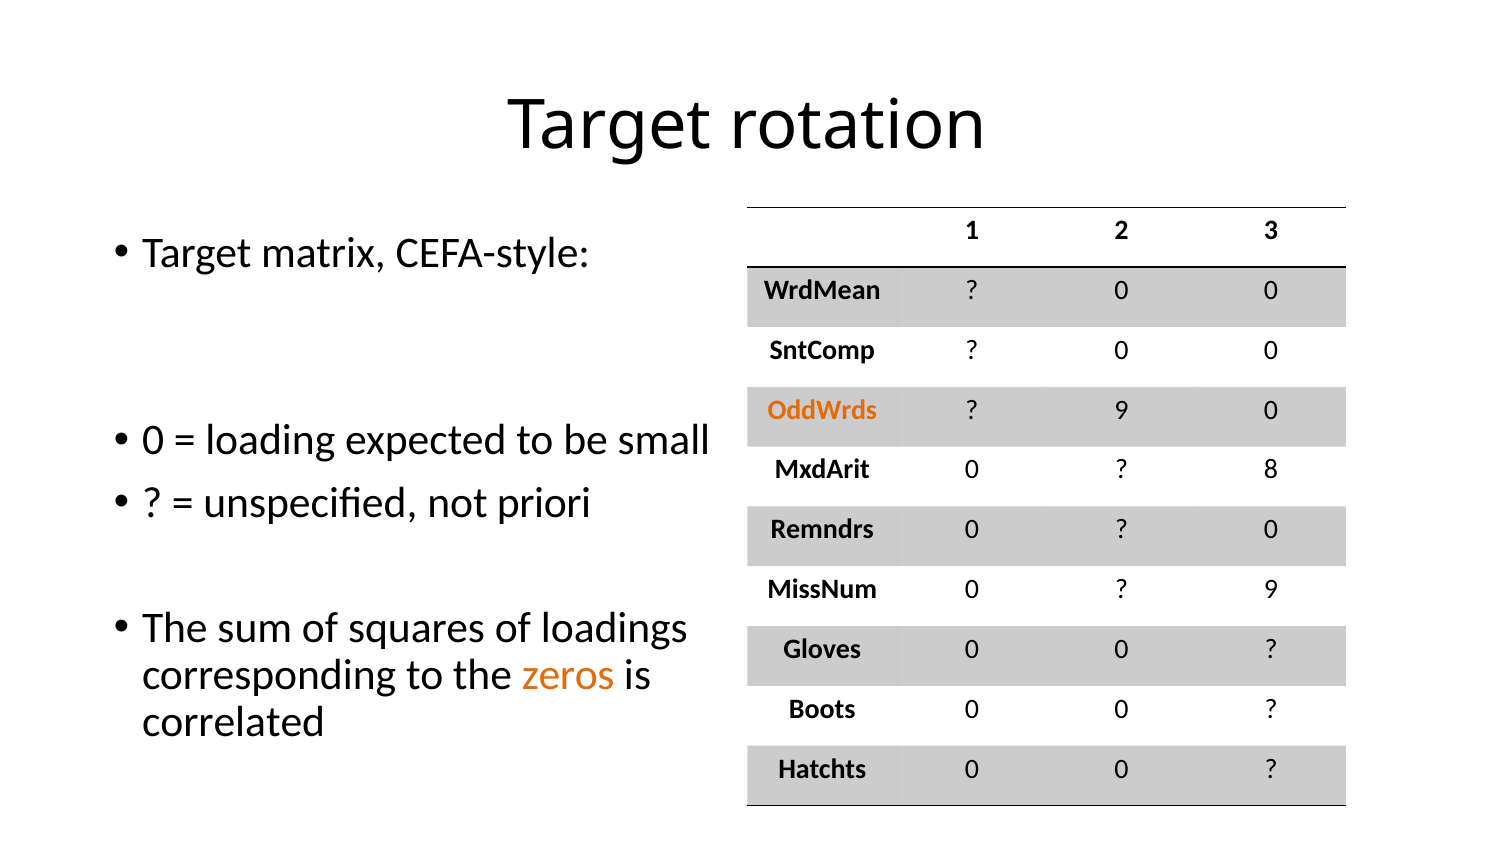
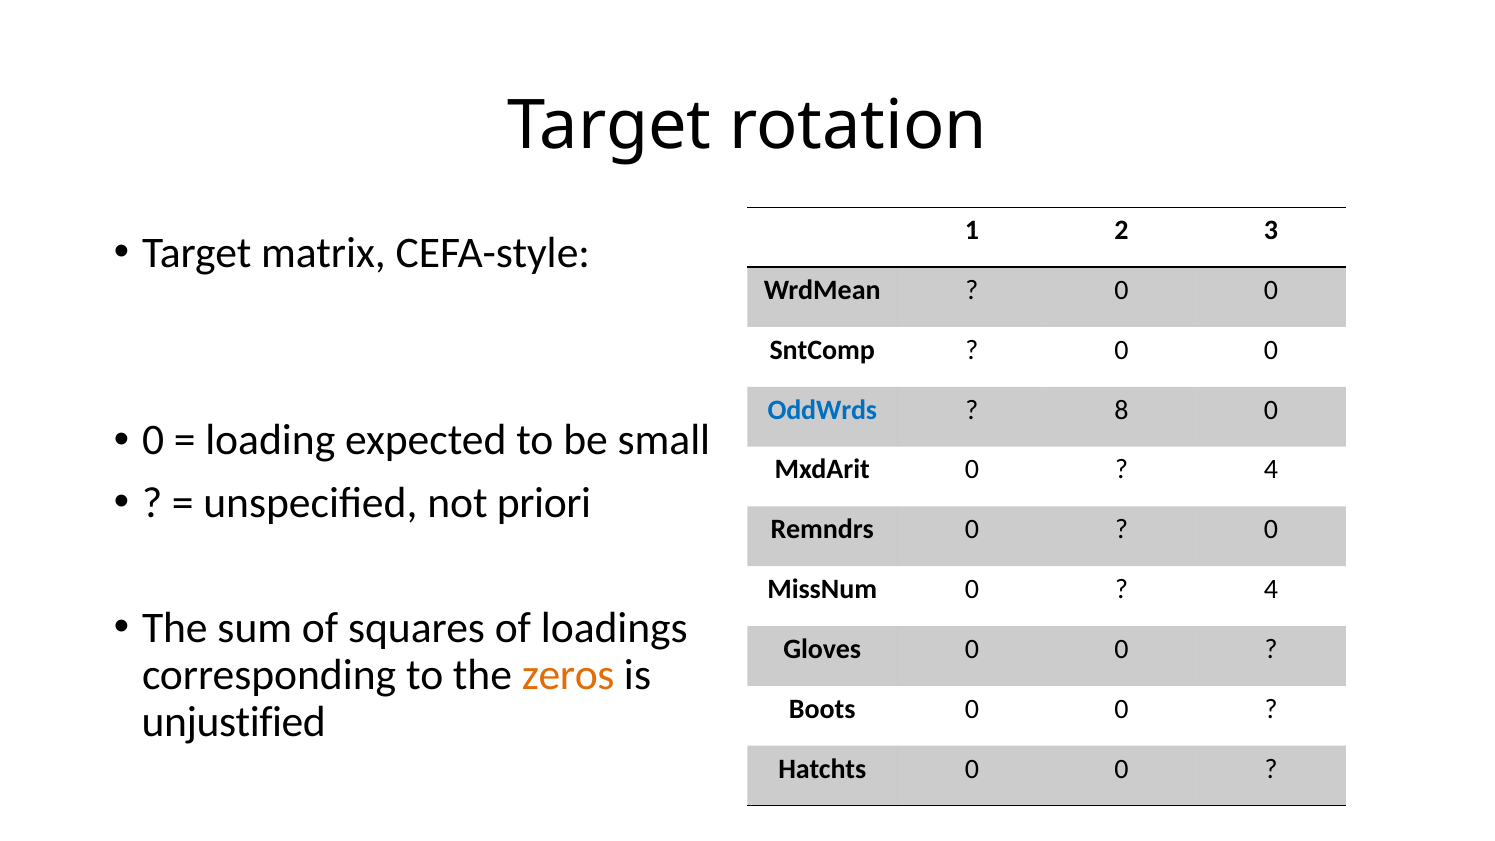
OddWrds colour: orange -> blue (822, 410)
9: 9 -> 8 (1121, 410)
8: 8 -> 4 (1271, 470)
9: 9 -> 4 (1271, 589)
correlated: correlated -> unjustified (234, 722)
